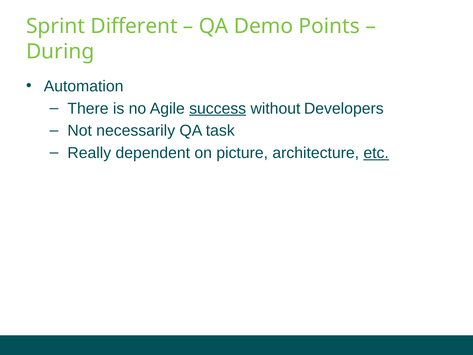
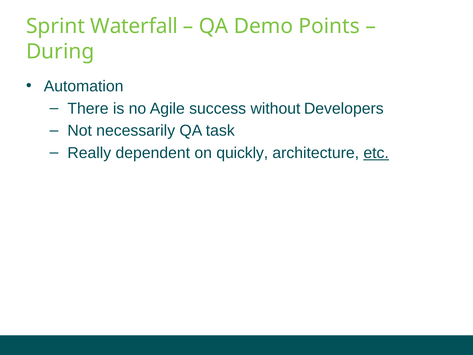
Different: Different -> Waterfall (134, 26)
success underline: present -> none (218, 108)
picture: picture -> quickly (242, 153)
